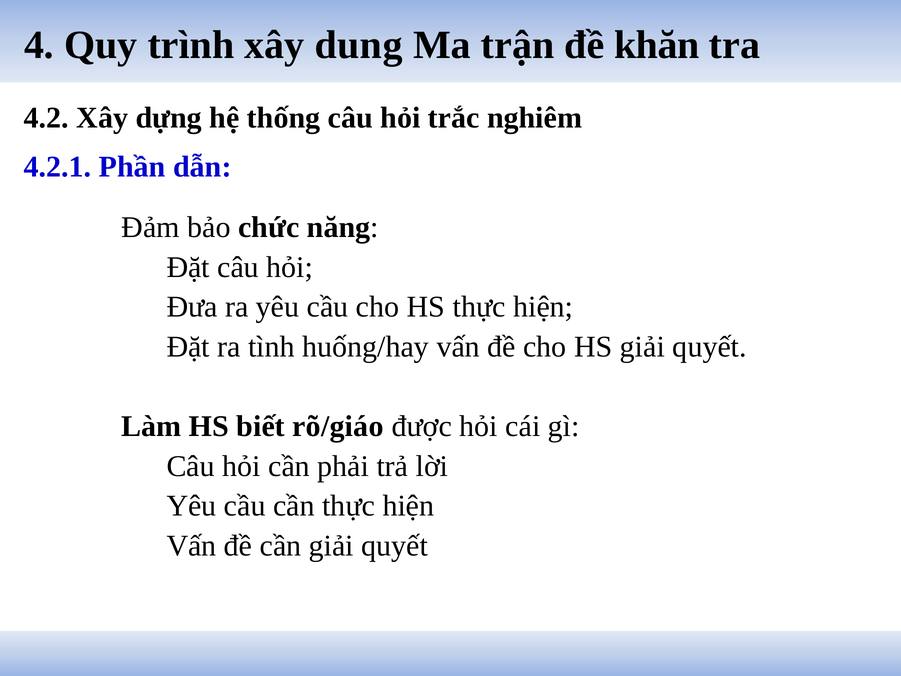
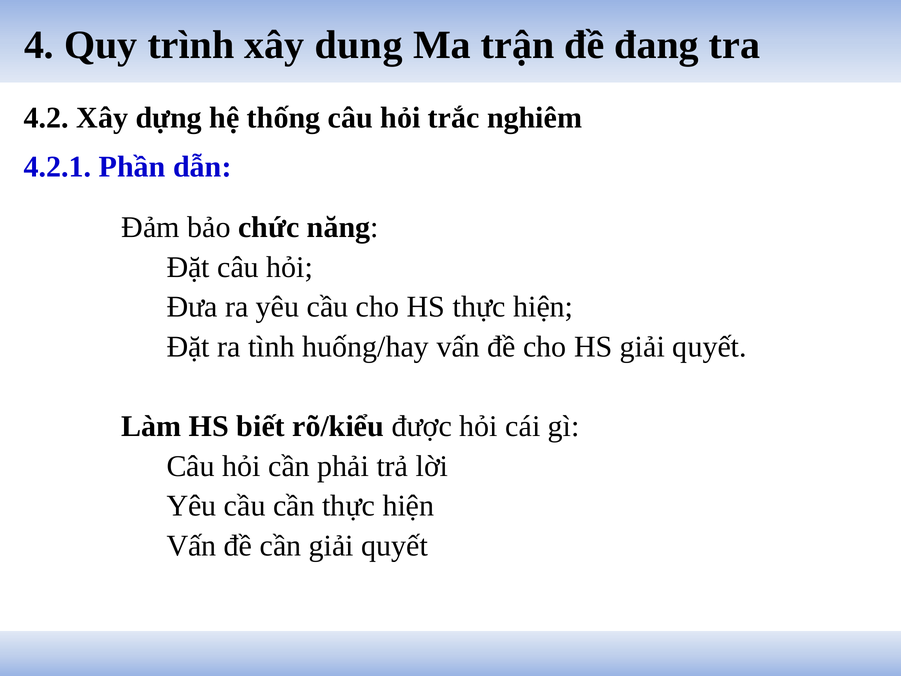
khăn: khăn -> đang (657, 45)
rõ/giáo: rõ/giáo -> rõ/kiểu (338, 426)
